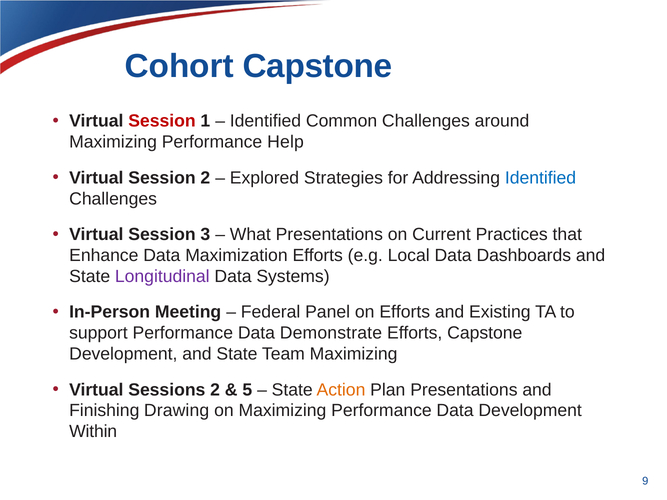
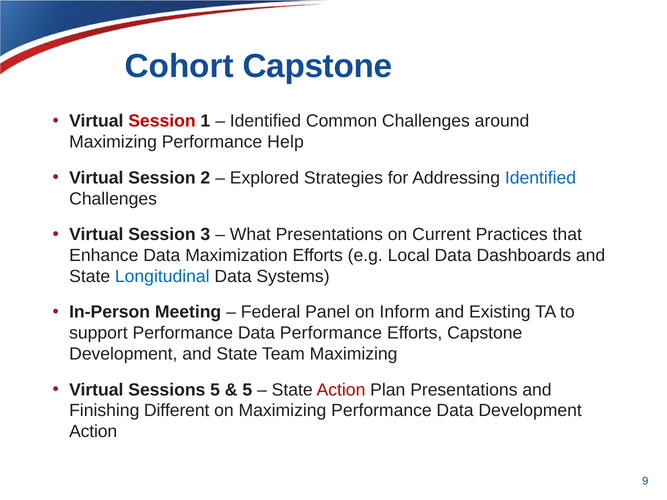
Longitudinal colour: purple -> blue (162, 276)
on Efforts: Efforts -> Inform (405, 312)
Data Demonstrate: Demonstrate -> Performance (331, 333)
Sessions 2: 2 -> 5 (215, 390)
Action colour: orange -> red (341, 390)
Drawing: Drawing -> Different (177, 411)
Within: Within -> Action (93, 432)
